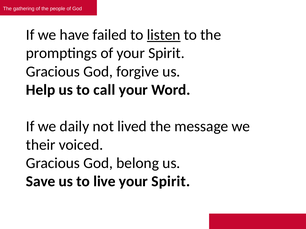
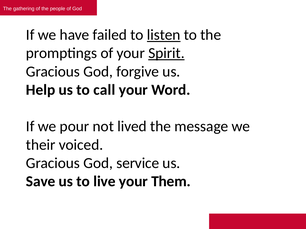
Spirit underline: none -> present (166, 53)
daily: daily -> pour (74, 127)
belong: belong -> service (138, 163)
live your Spirit: Spirit -> Them (171, 182)
